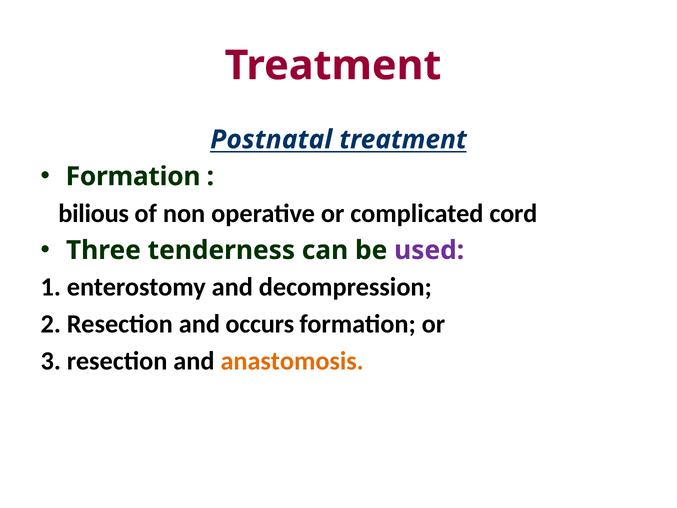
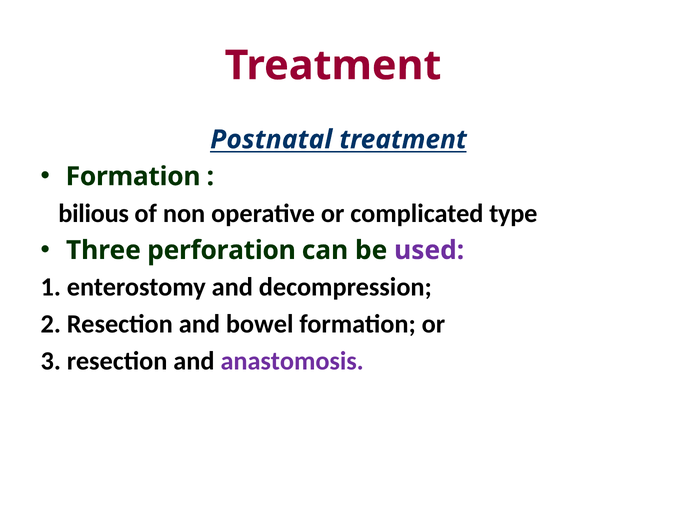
cord: cord -> type (513, 213)
tenderness: tenderness -> perforation (221, 250)
occurs: occurs -> bowel (260, 324)
anastomosis colour: orange -> purple (292, 361)
